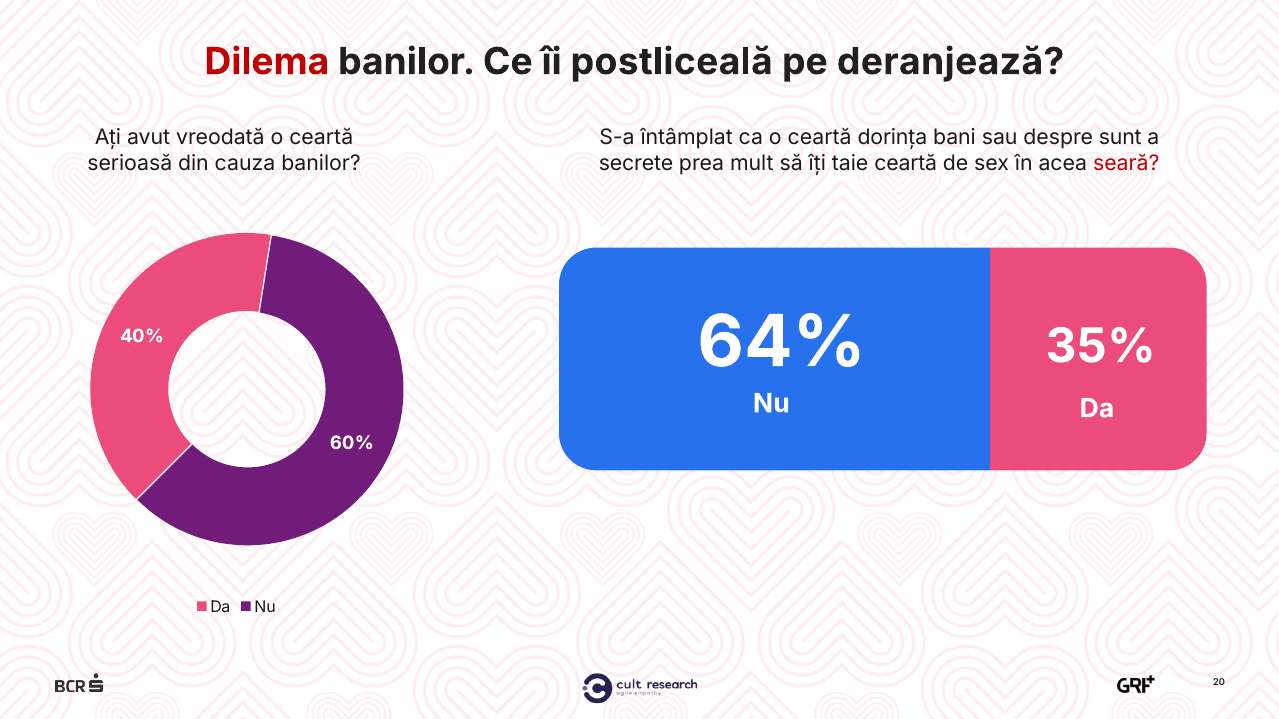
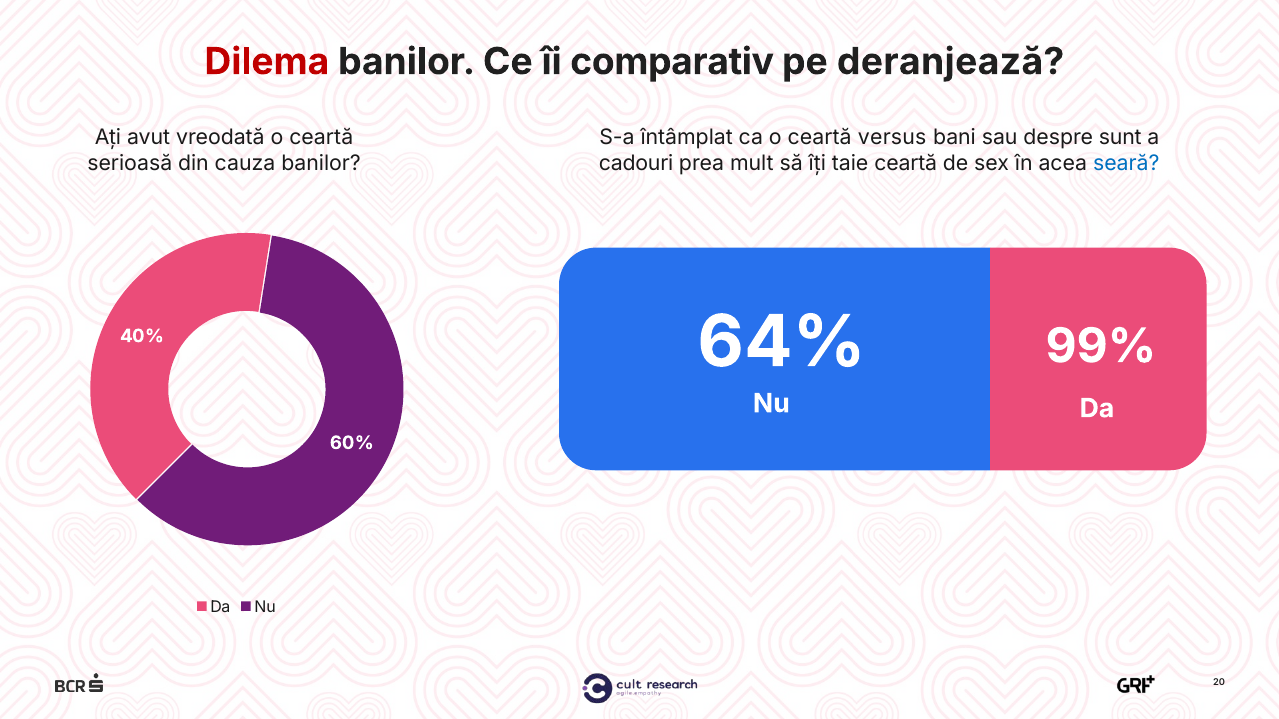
postliceală: postliceală -> comparativ (672, 62)
dorința: dorința -> versus (892, 138)
secrete: secrete -> cadouri (636, 163)
seară colour: red -> blue (1126, 163)
35%: 35% -> 99% (1101, 347)
